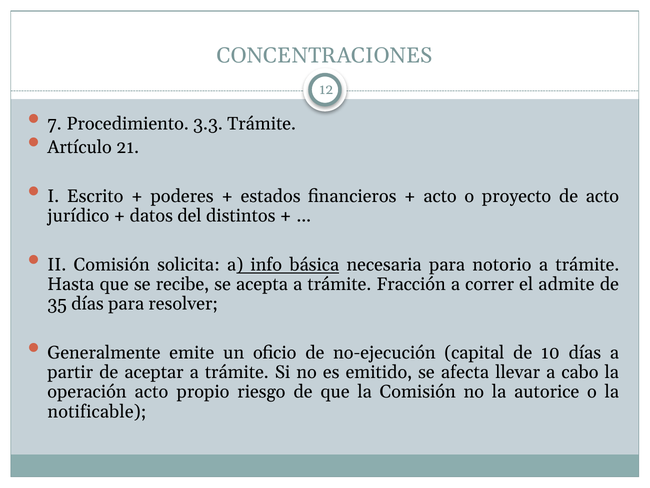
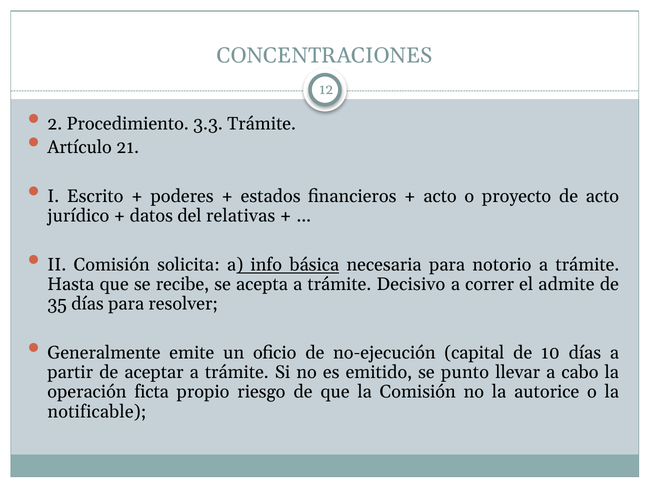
7: 7 -> 2 (55, 124)
distintos: distintos -> relativas (241, 216)
Fracción: Fracción -> Decisivo (411, 284)
afecta: afecta -> punto (465, 372)
operación acto: acto -> ficta (152, 392)
